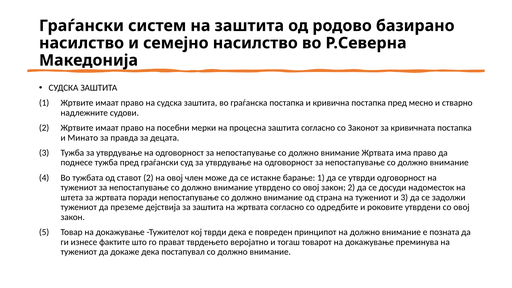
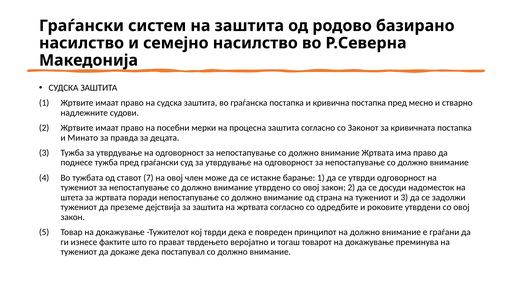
ставот 2: 2 -> 7 (148, 178)
позната: позната -> граѓани (444, 232)
